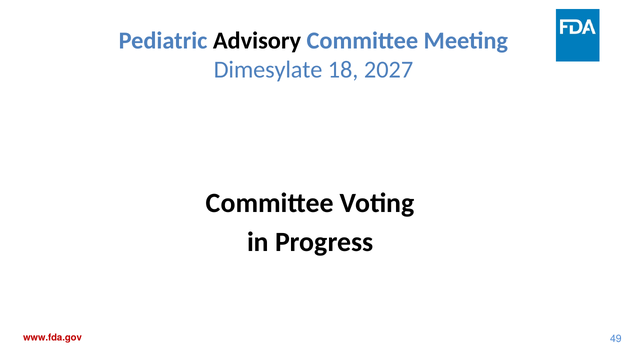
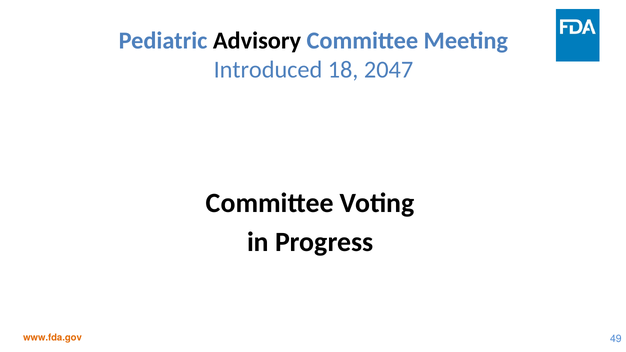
Dimesylate: Dimesylate -> Introduced (268, 70)
2027: 2027 -> 2047 (389, 70)
www.fda.gov colour: red -> orange (53, 338)
